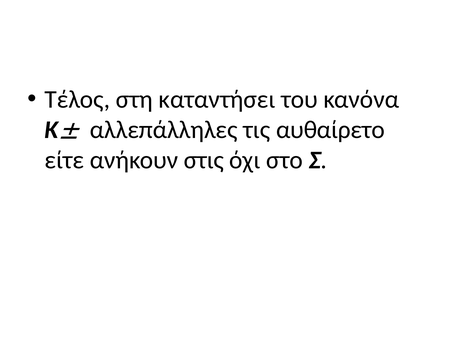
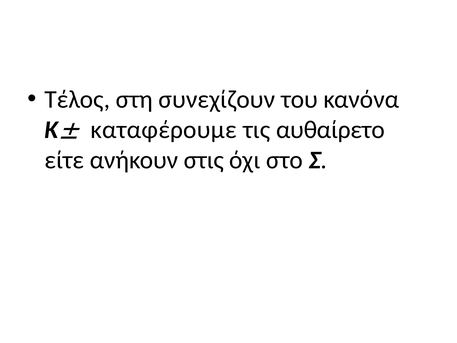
καταντήσει: καταντήσει -> συνεχίζουν (217, 99)
αλλεπάλληλες: αλλεπάλληλες -> καταφέρουμε (164, 130)
